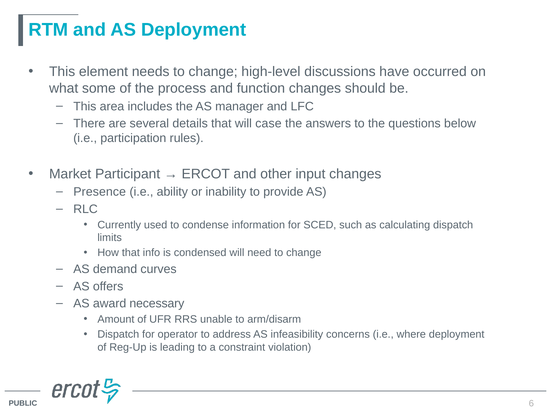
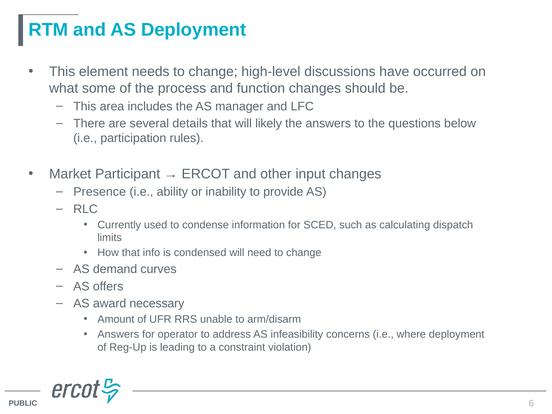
case: case -> likely (269, 123)
Dispatch: Dispatch -> Answers (118, 334)
